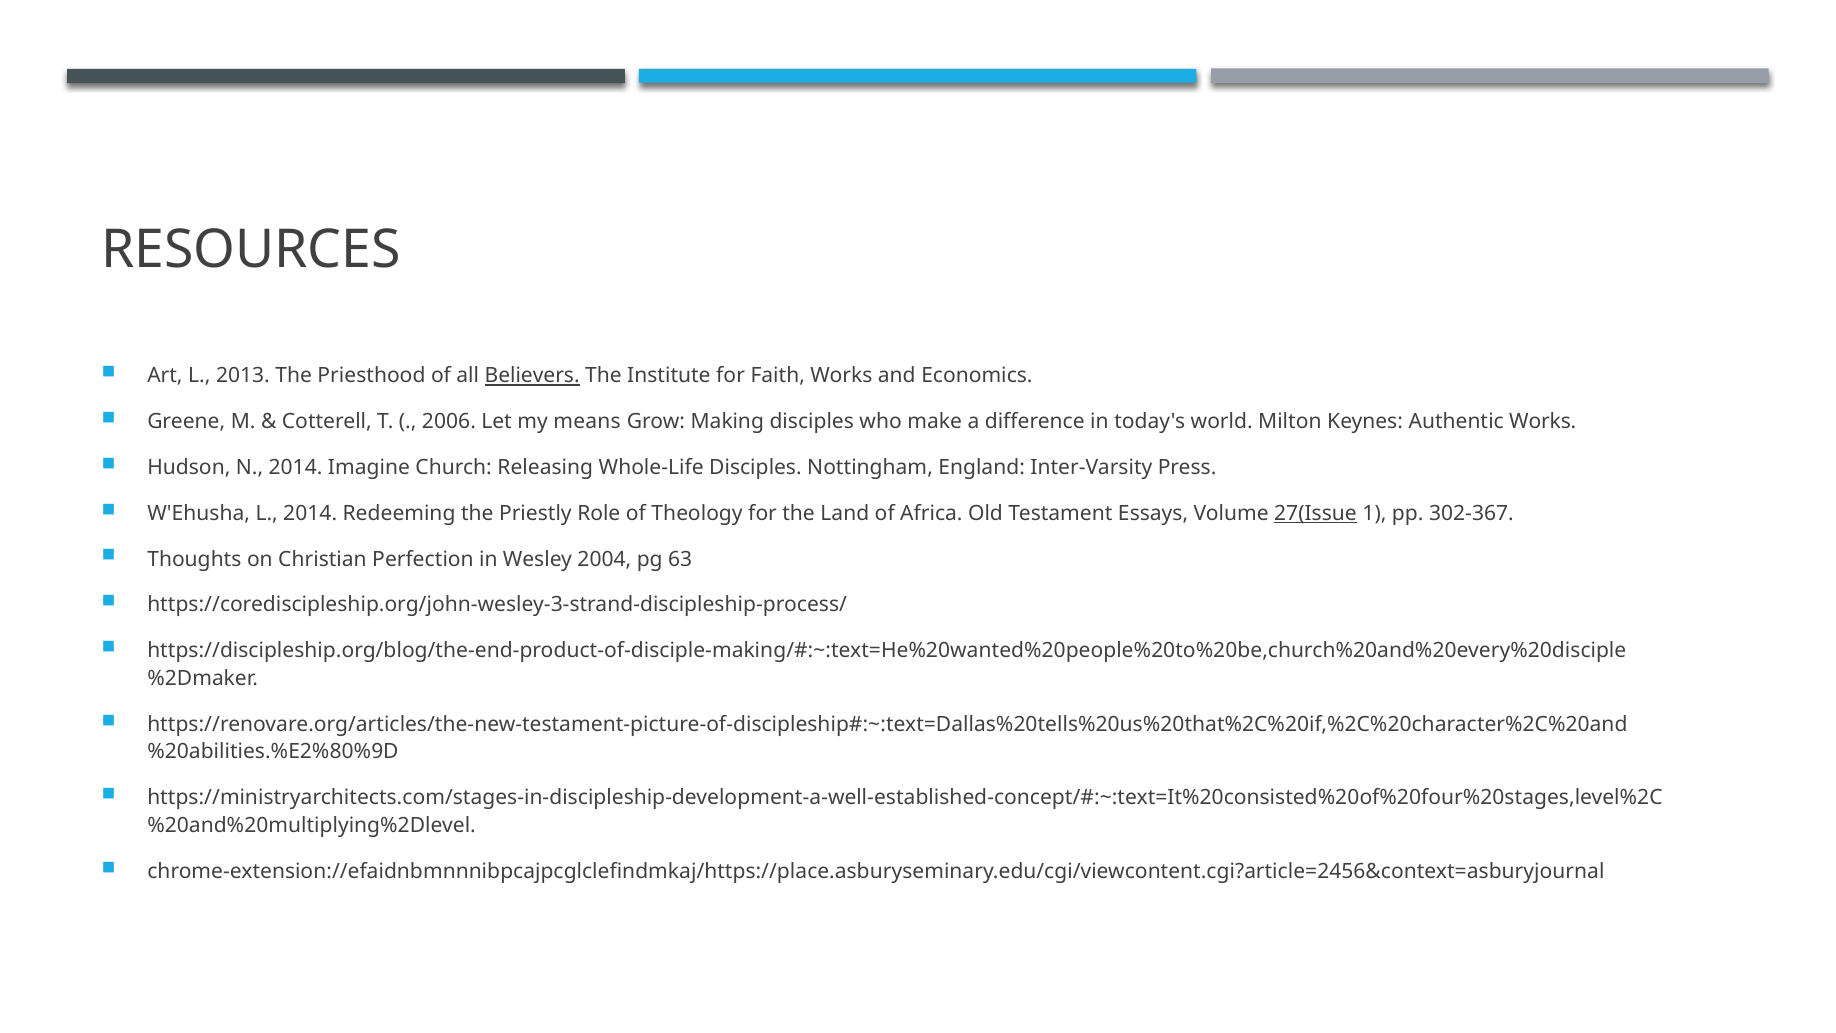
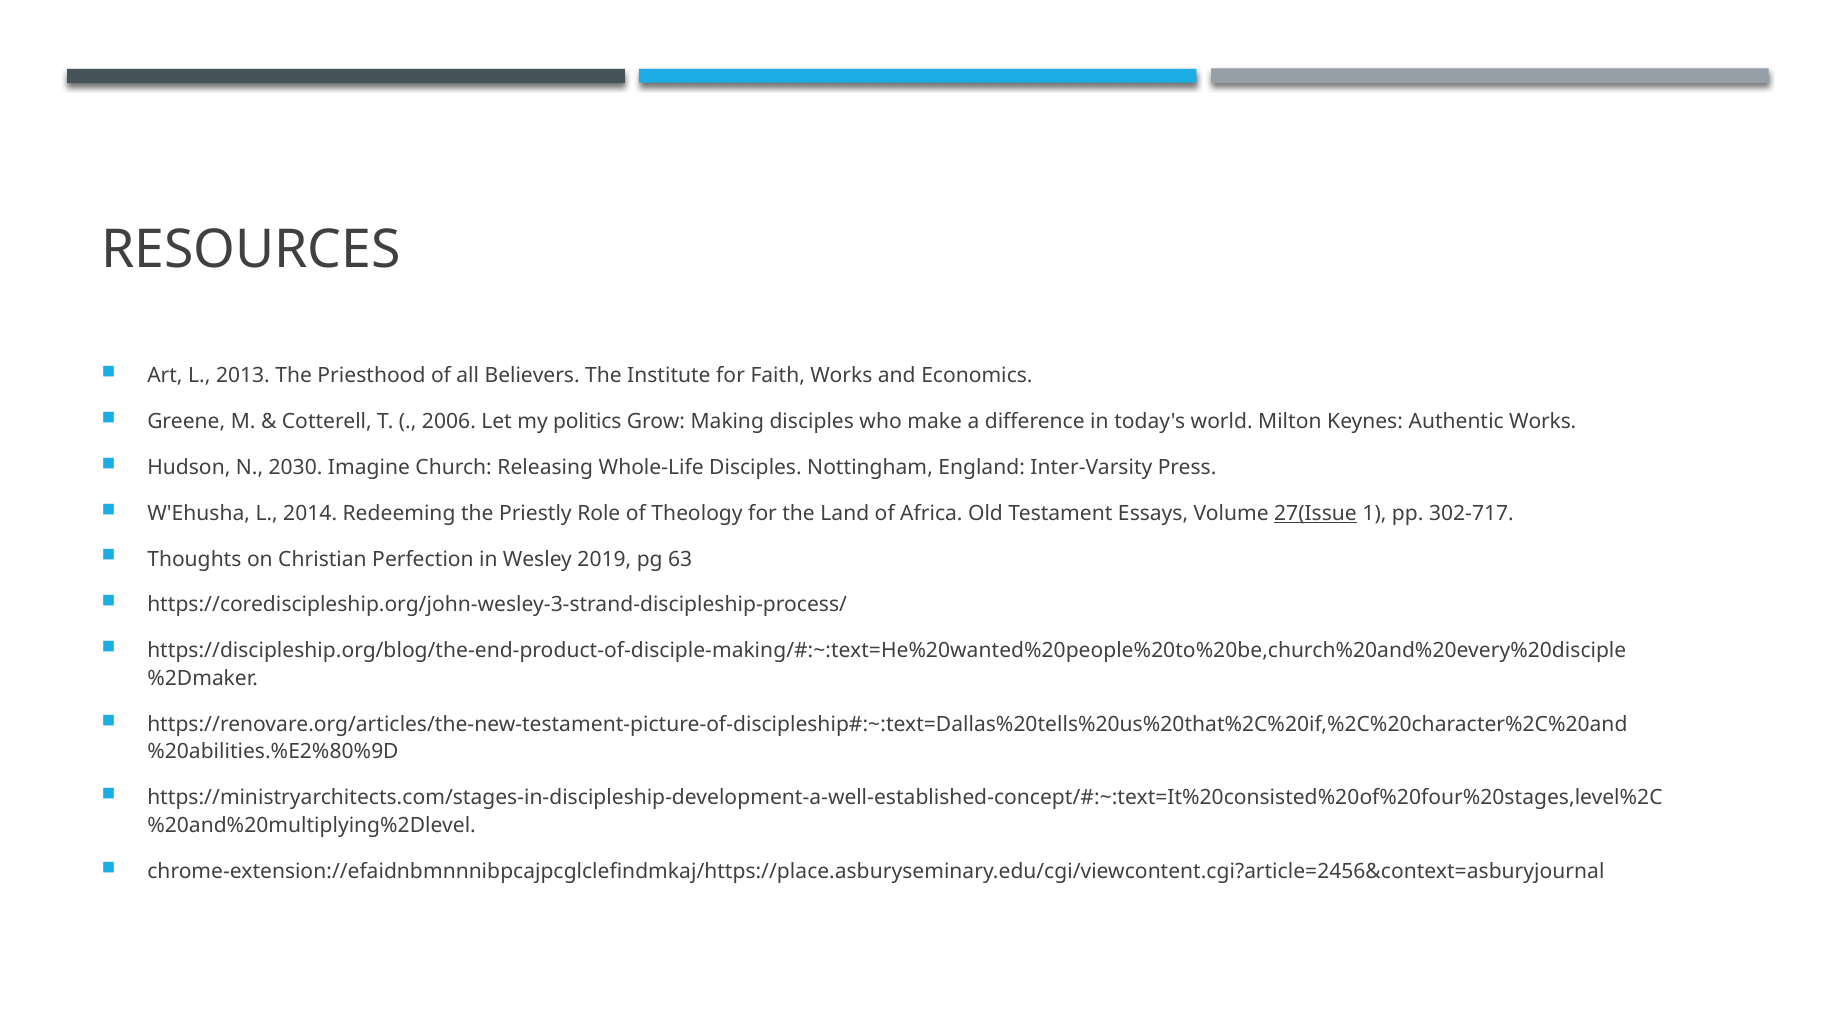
Believers underline: present -> none (532, 376)
means: means -> politics (587, 422)
N 2014: 2014 -> 2030 (296, 467)
302-367: 302-367 -> 302-717 (1471, 513)
2004: 2004 -> 2019 (604, 559)
